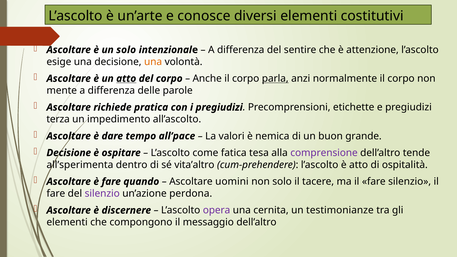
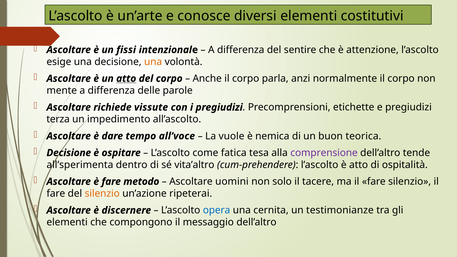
un solo: solo -> fissi (126, 50)
parla underline: present -> none (275, 79)
pratica: pratica -> vissute (151, 107)
all’pace: all’pace -> all’voce (177, 136)
valori: valori -> vuole (232, 136)
grande: grande -> teorica (363, 136)
quando: quando -> metodo (141, 182)
silenzio colour: purple -> orange (102, 194)
perdona: perdona -> ripeterai (191, 194)
opera colour: purple -> blue (217, 210)
